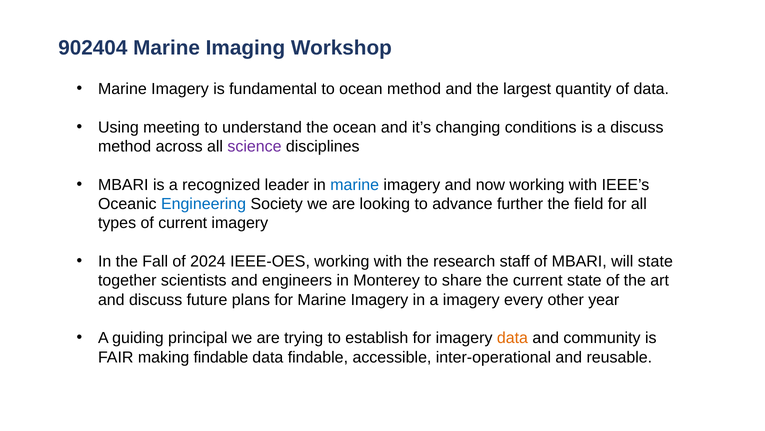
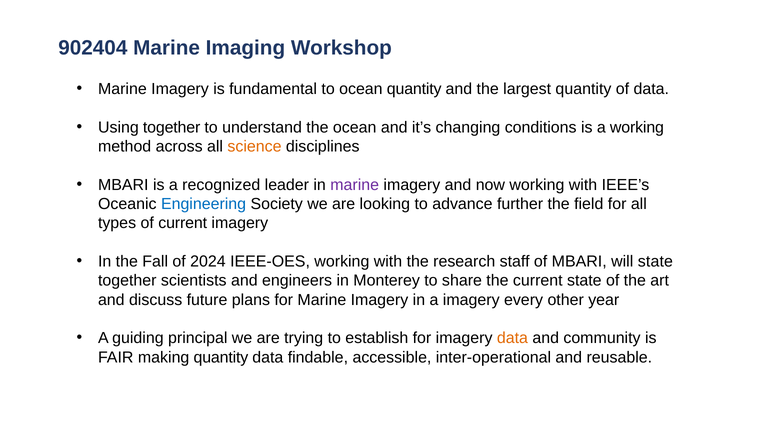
ocean method: method -> quantity (414, 89)
Using meeting: meeting -> together (172, 127)
a discuss: discuss -> working (637, 127)
science colour: purple -> orange (255, 146)
marine colour: blue -> purple (355, 185)
making findable: findable -> quantity (221, 357)
